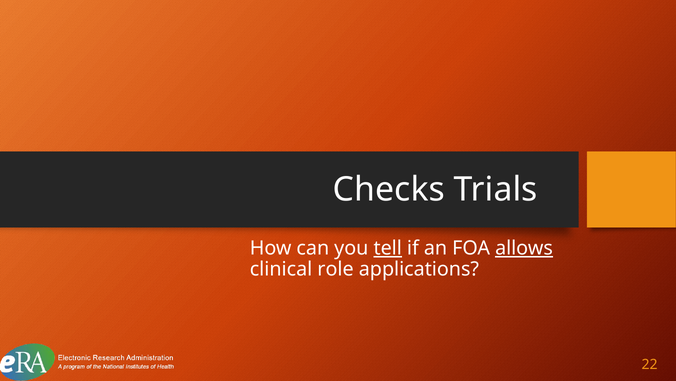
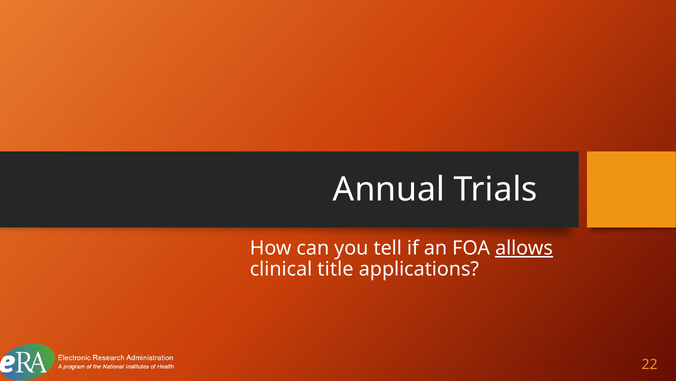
Checks: Checks -> Annual (389, 189)
tell underline: present -> none (388, 248)
role: role -> title (335, 269)
